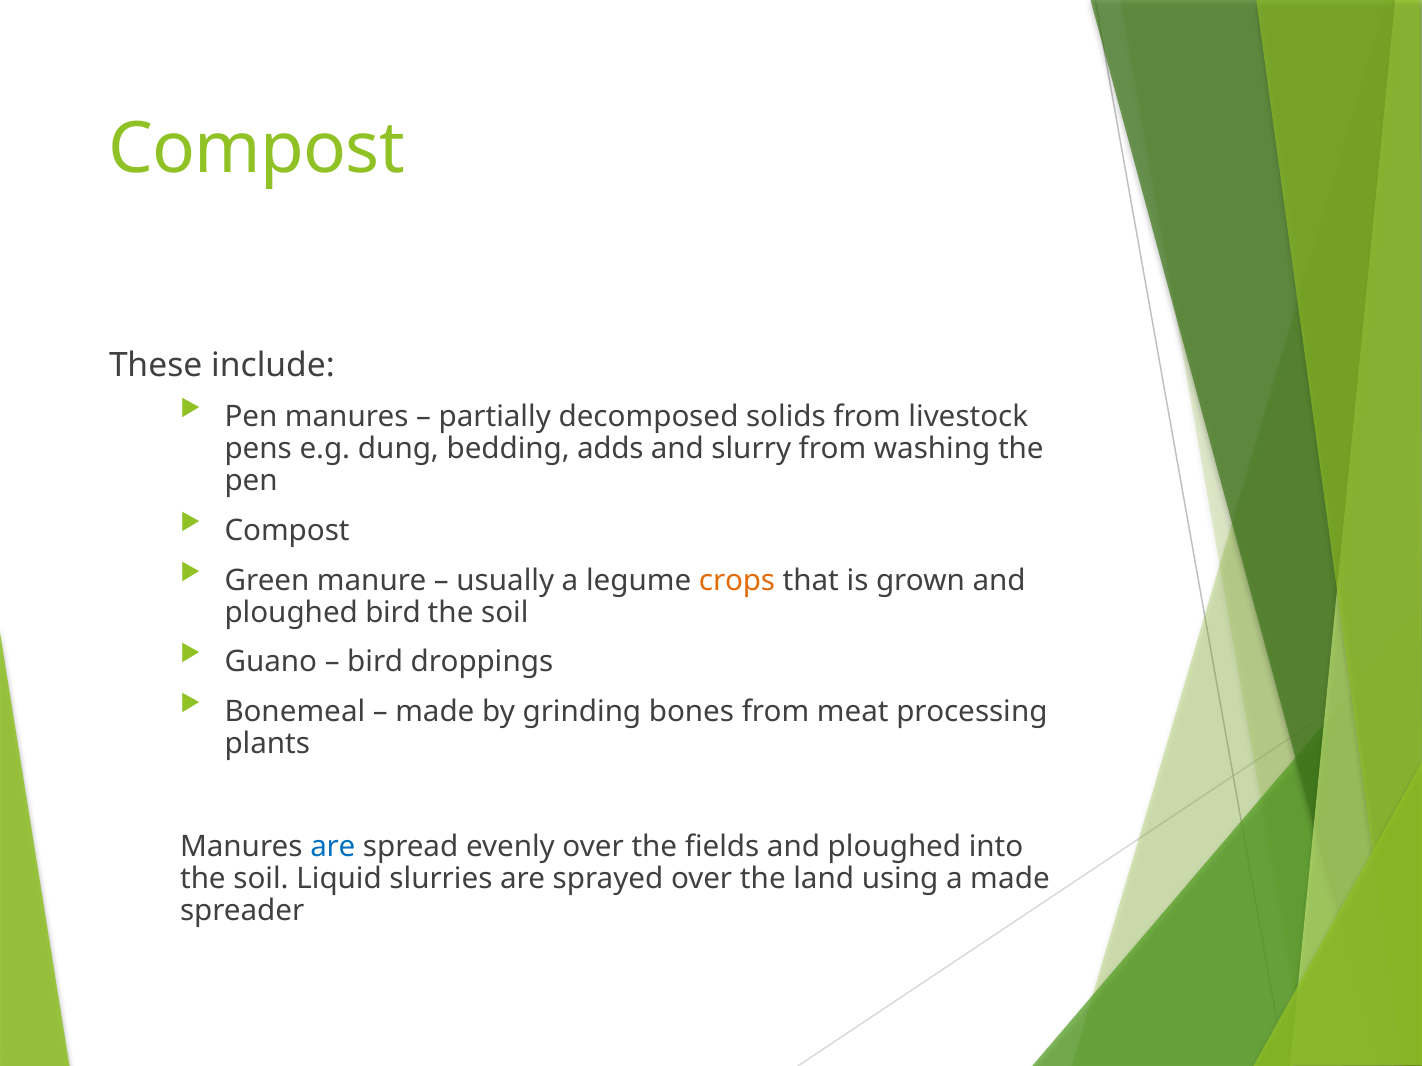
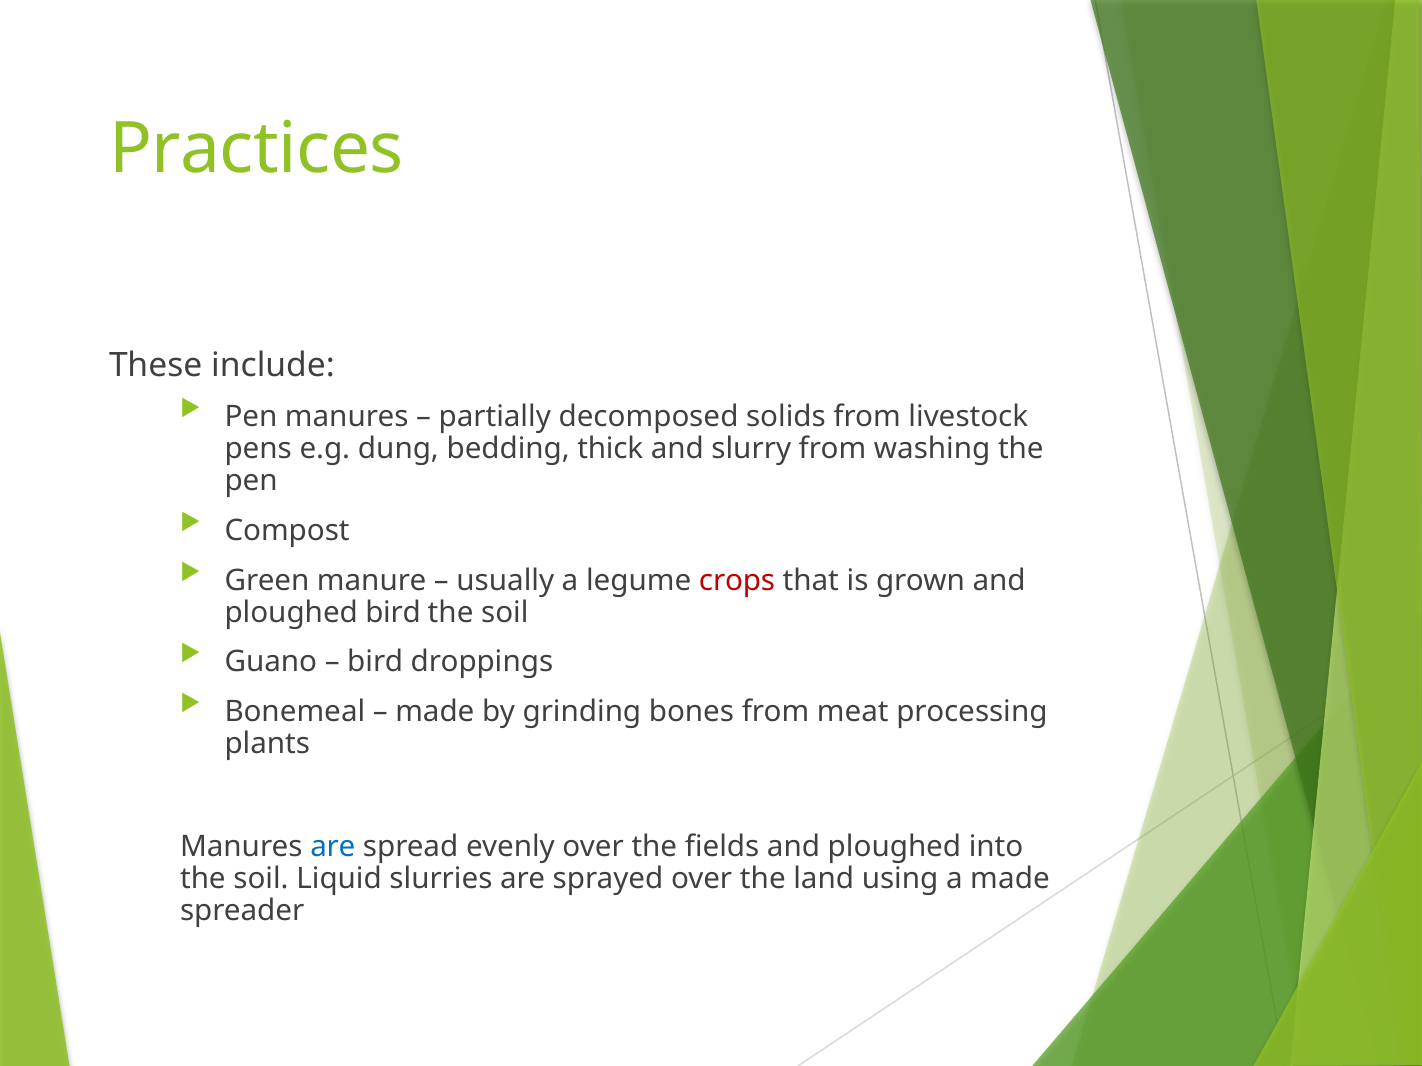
Compost: Compost -> Practices (256, 150)
adds: adds -> thick (610, 449)
crops colour: orange -> red (737, 581)
